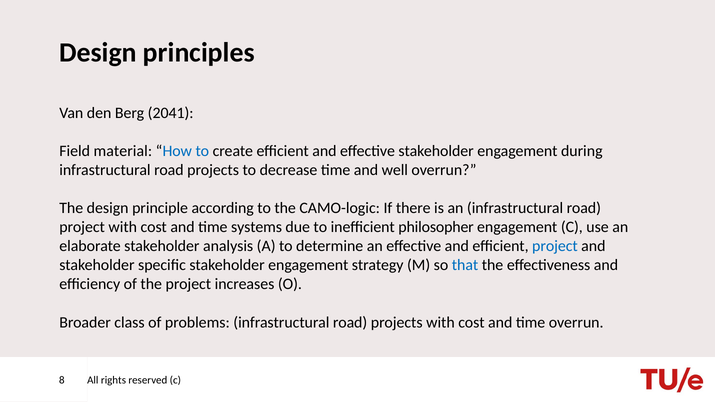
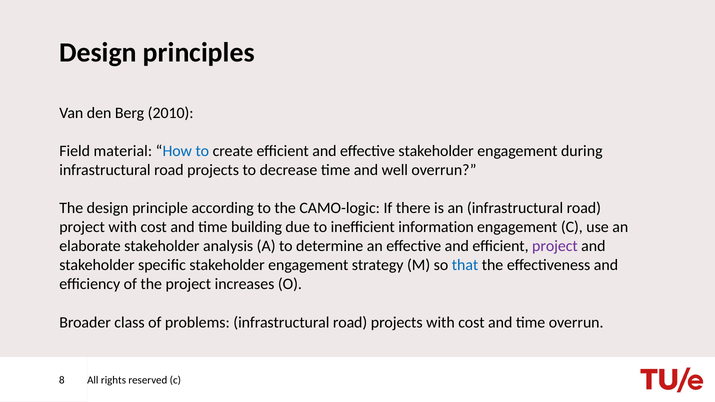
2041: 2041 -> 2010 (171, 113)
systems: systems -> building (257, 227)
philosopher: philosopher -> information (436, 227)
project colour: blue -> purple (555, 246)
